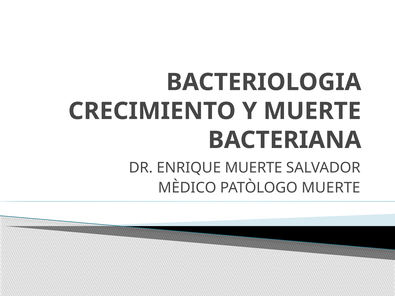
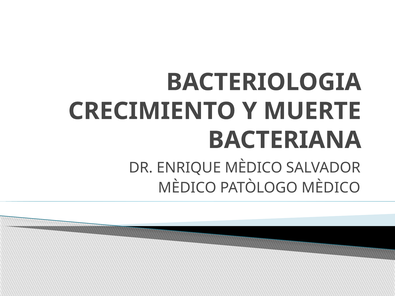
ENRIQUE MUERTE: MUERTE -> MÈDICO (254, 168)
PATÒLOGO MUERTE: MUERTE -> MÈDICO (331, 188)
